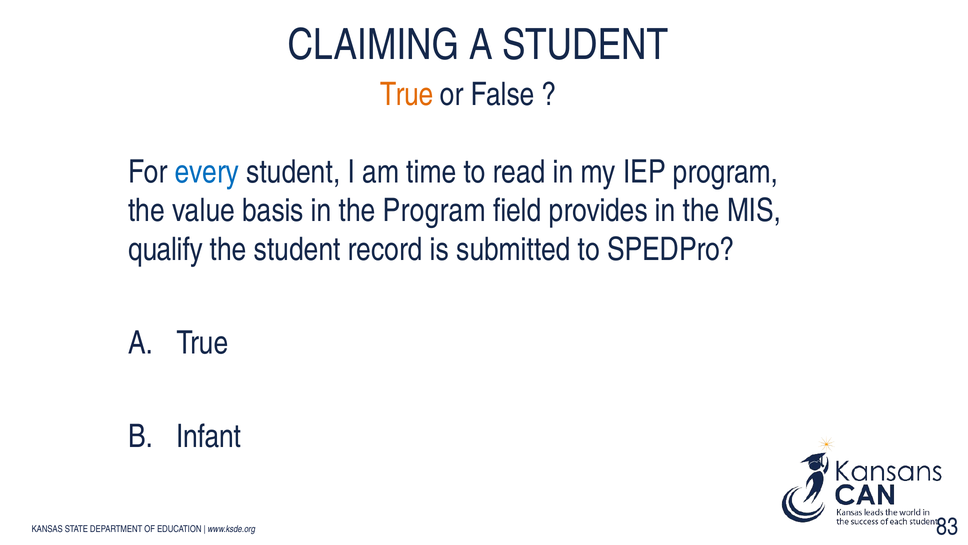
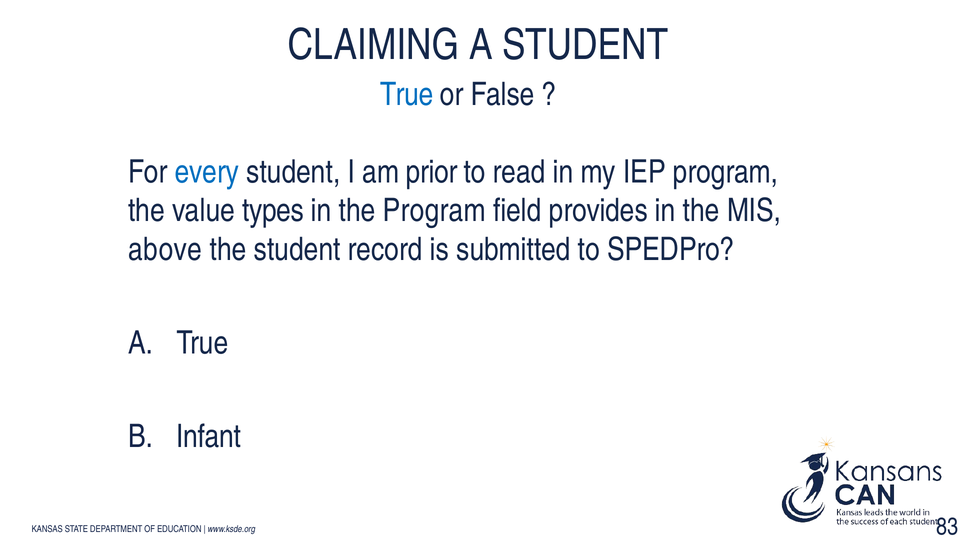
True colour: orange -> blue (407, 94)
time: time -> prior (432, 172)
basis: basis -> types (273, 211)
qualify: qualify -> above (165, 249)
